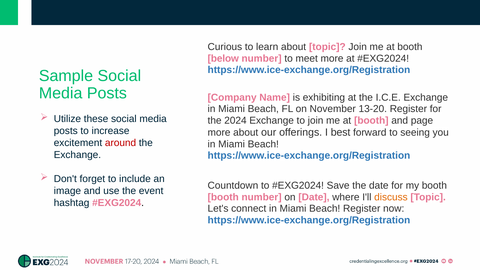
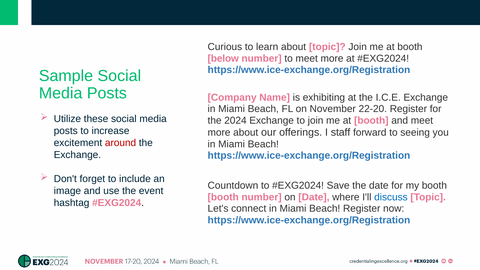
13-20: 13-20 -> 22-20 (373, 109)
and page: page -> meet (422, 121)
best: best -> staff (341, 132)
discuss colour: orange -> blue (391, 197)
